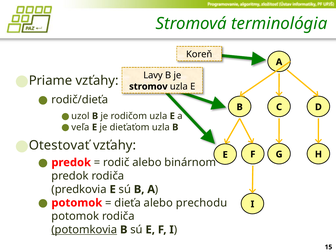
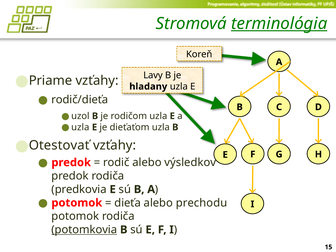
terminológia underline: none -> present (279, 24)
stromov: stromov -> hladany (148, 87)
veľa: veľa -> uzla (80, 127)
binárnom: binárnom -> výsledkov (190, 162)
